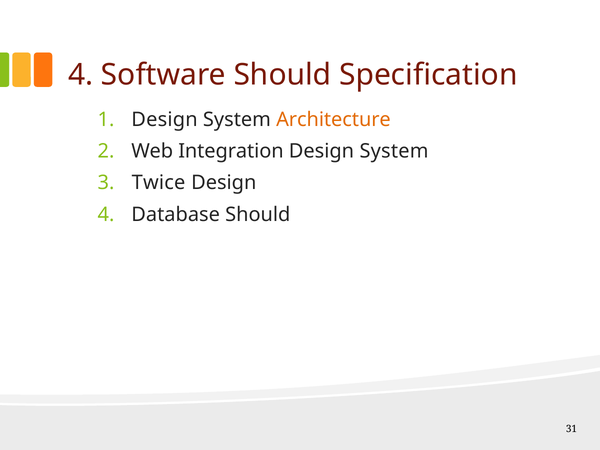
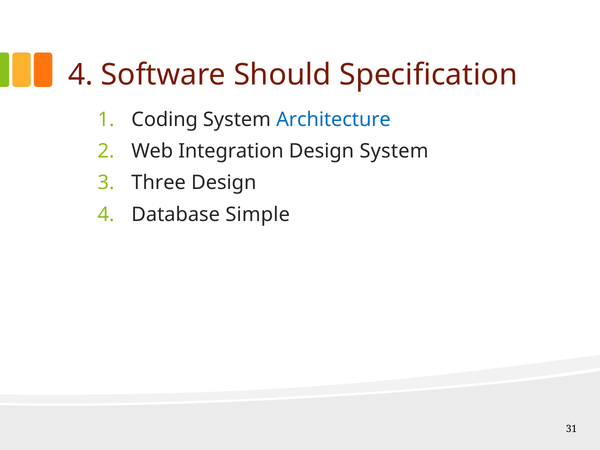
Design: Design -> Coding (165, 120)
Architecture colour: orange -> blue (333, 120)
Twice: Twice -> Three (159, 183)
Database Should: Should -> Simple (258, 214)
